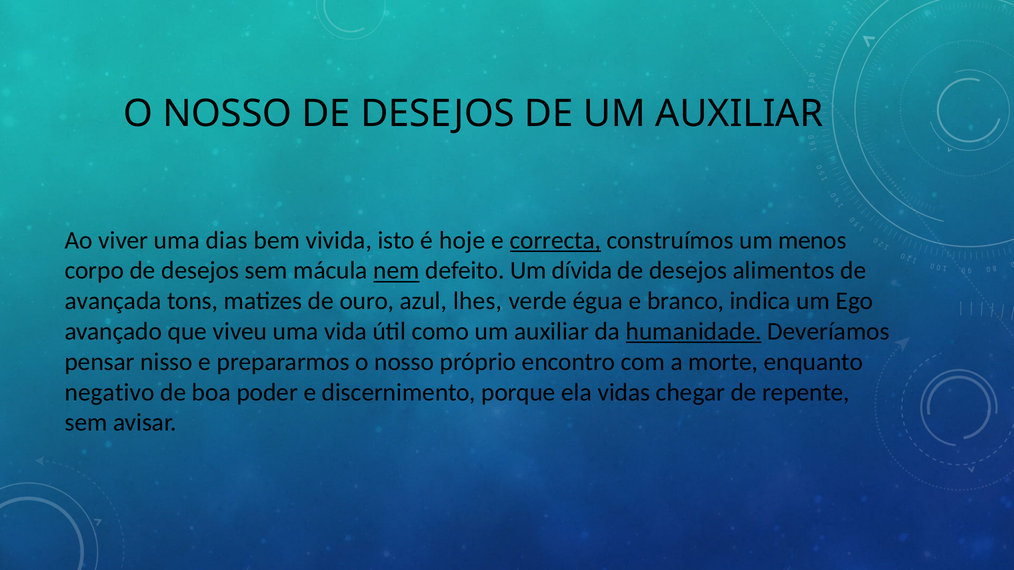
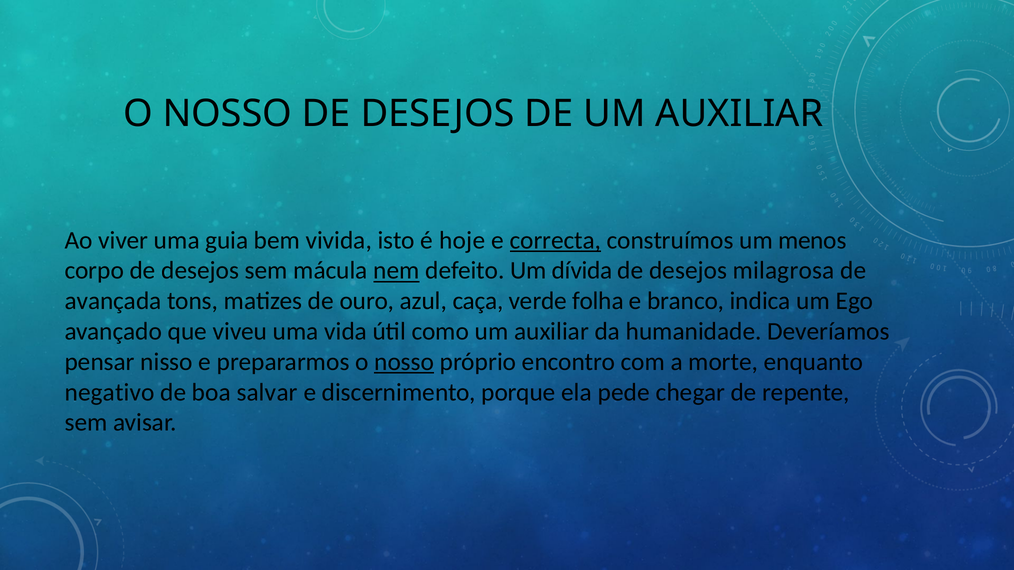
dias: dias -> guia (227, 240)
alimentos: alimentos -> milagrosa (784, 271)
lhes: lhes -> caça (478, 301)
égua: égua -> folha (598, 301)
humanidade underline: present -> none (694, 332)
nosso underline: none -> present (404, 362)
poder: poder -> salvar (267, 392)
vidas: vidas -> pede (624, 392)
